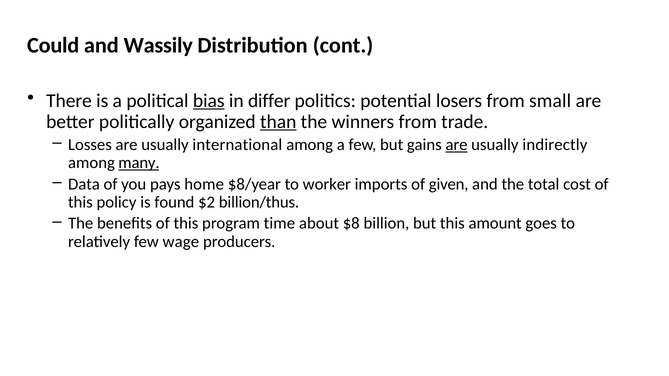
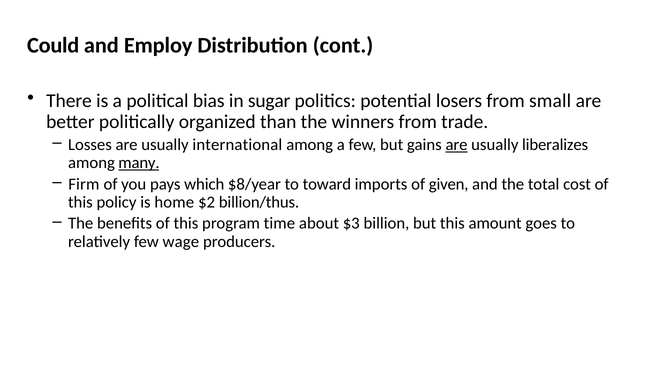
Wassily: Wassily -> Employ (158, 45)
bias underline: present -> none (209, 101)
differ: differ -> sugar (269, 101)
than underline: present -> none (278, 122)
indirectly: indirectly -> liberalizes (555, 145)
Data: Data -> Firm (84, 184)
home: home -> which (204, 184)
worker: worker -> toward (327, 184)
found: found -> home (174, 202)
$8: $8 -> $3 (351, 224)
